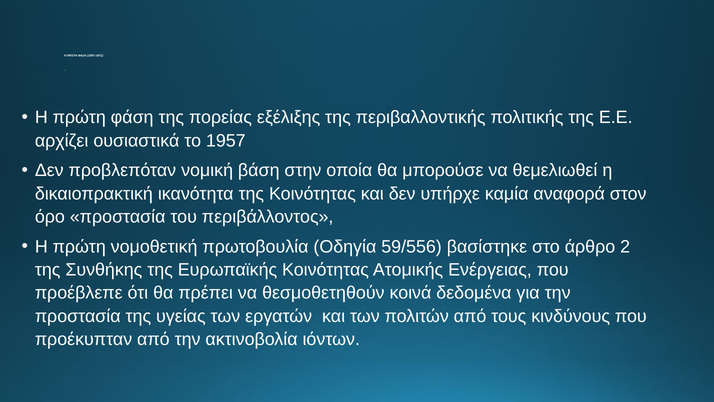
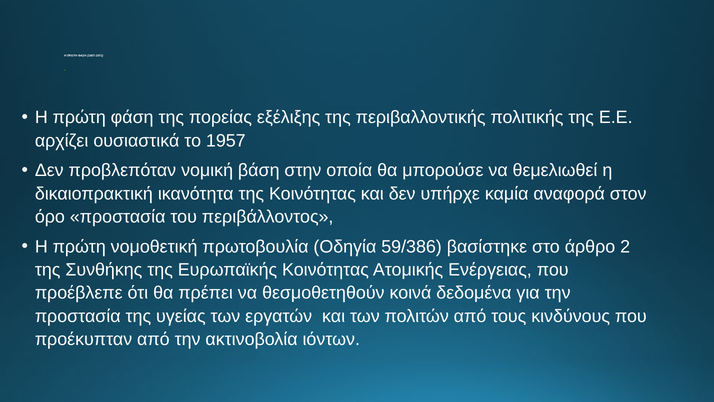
59/556: 59/556 -> 59/386 (412, 246)
